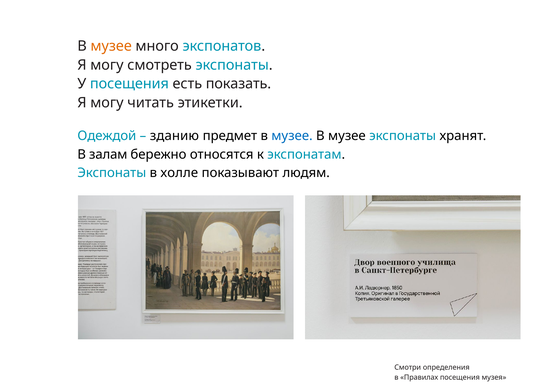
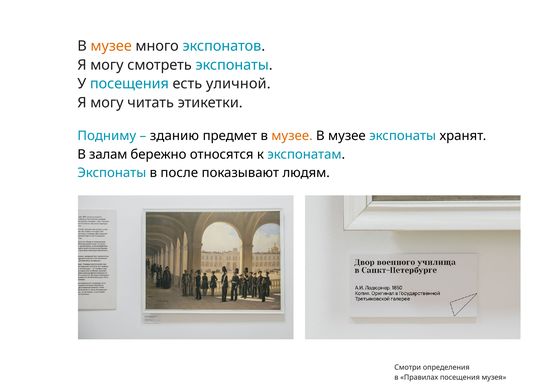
показать: показать -> уличной (238, 84)
Одеждой: Одеждой -> Подниму (107, 136)
музее colour: blue -> orange (292, 136)
холле: холле -> после (179, 173)
